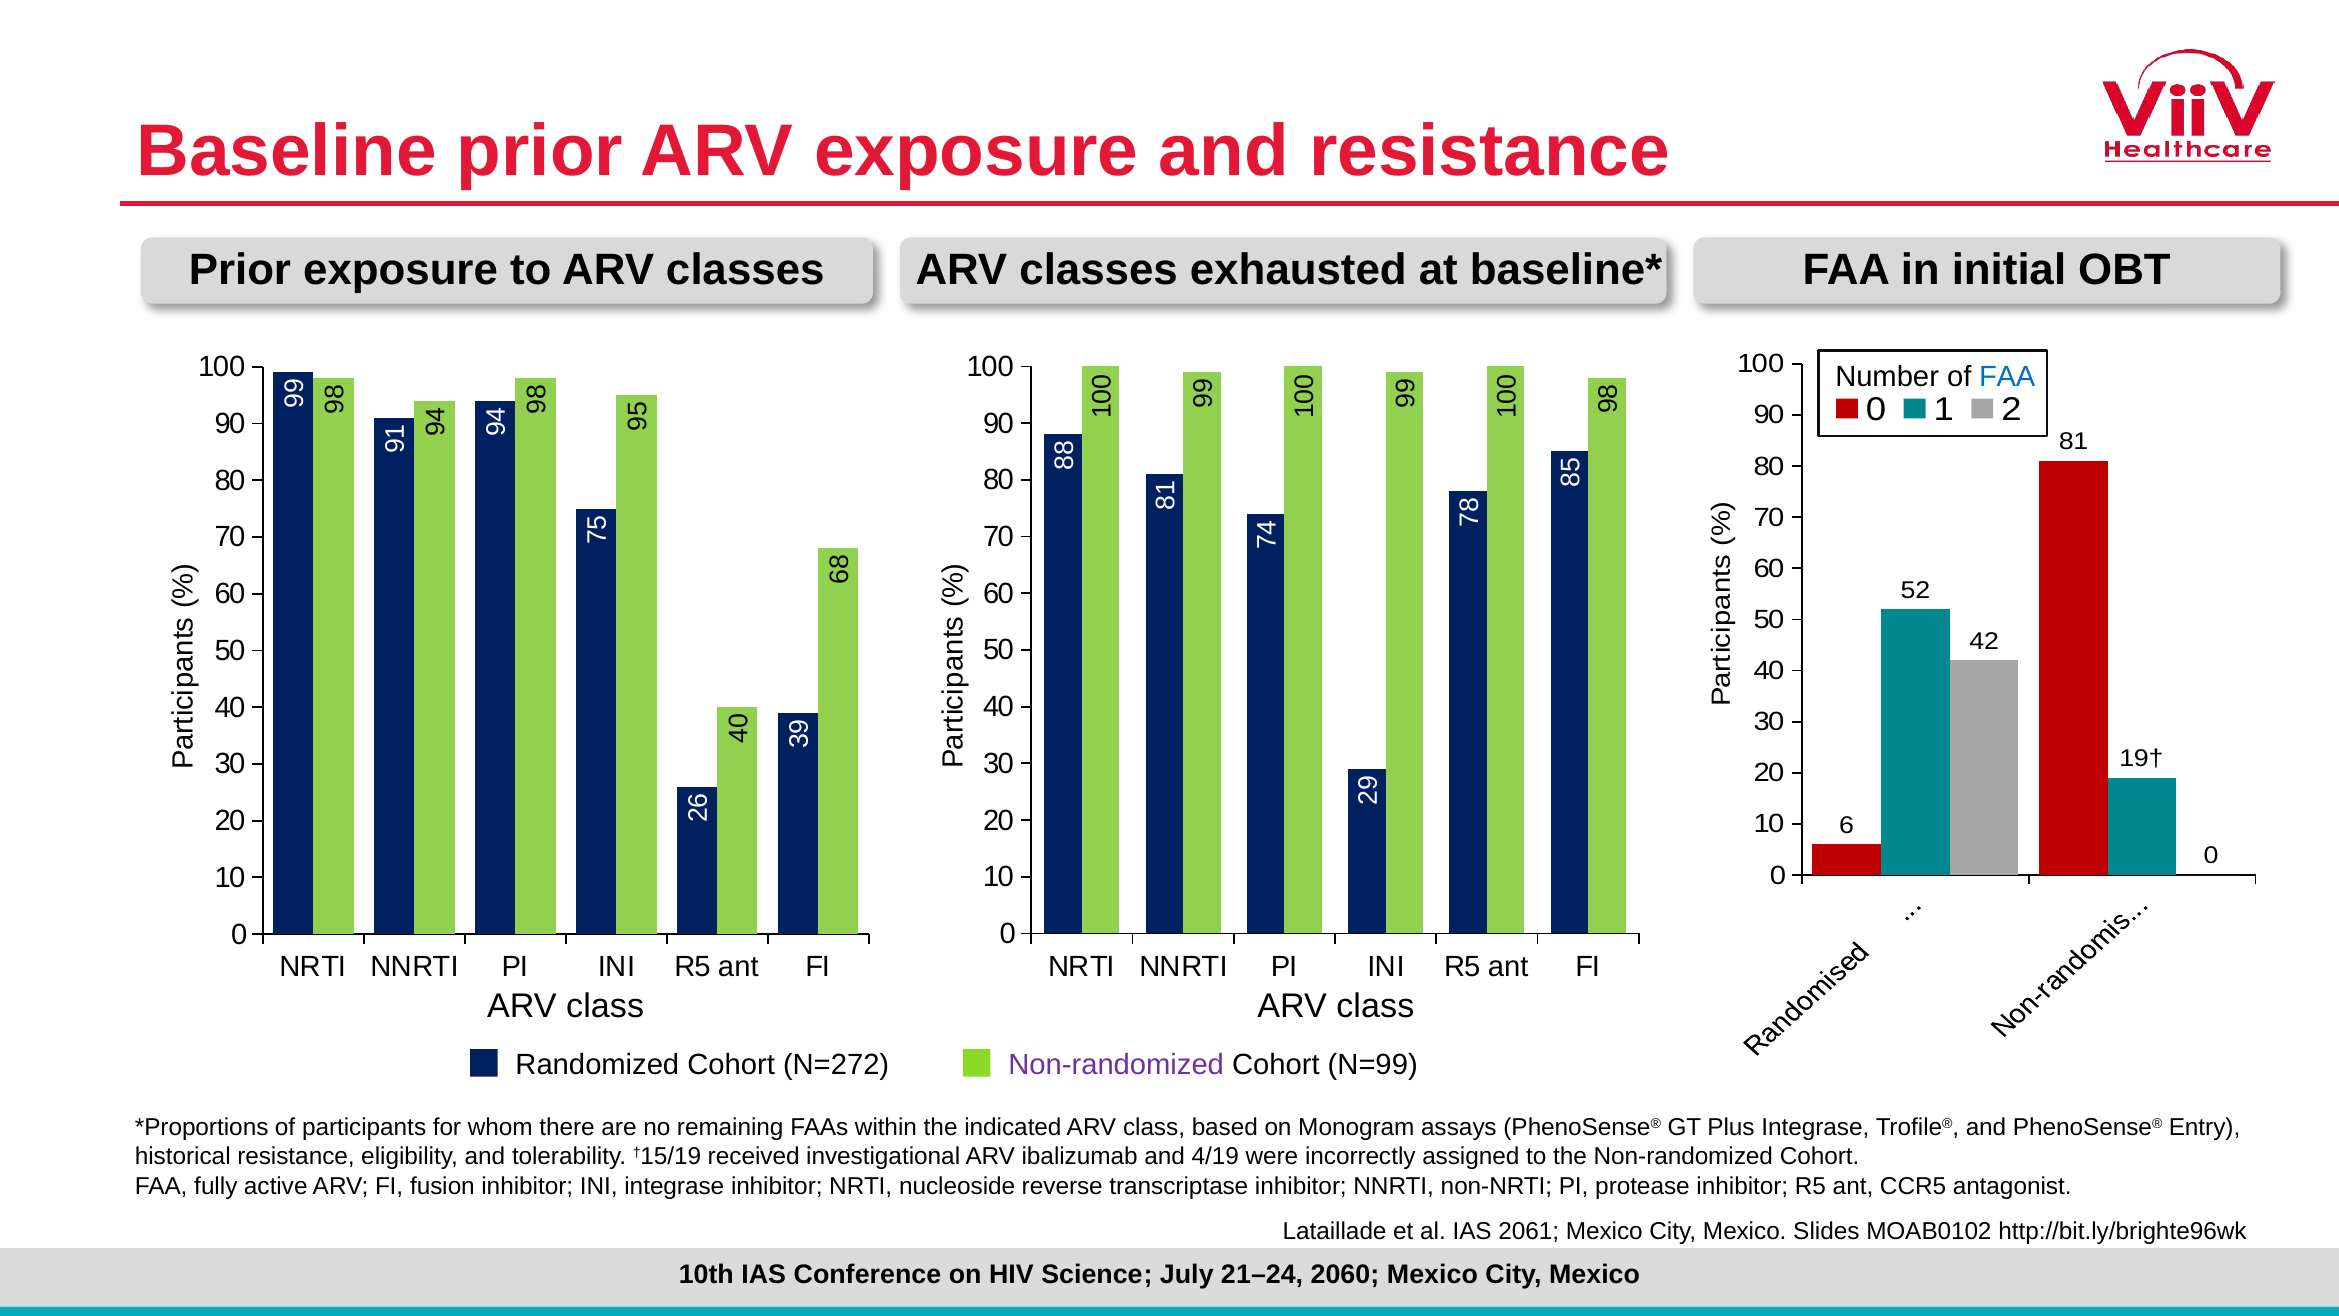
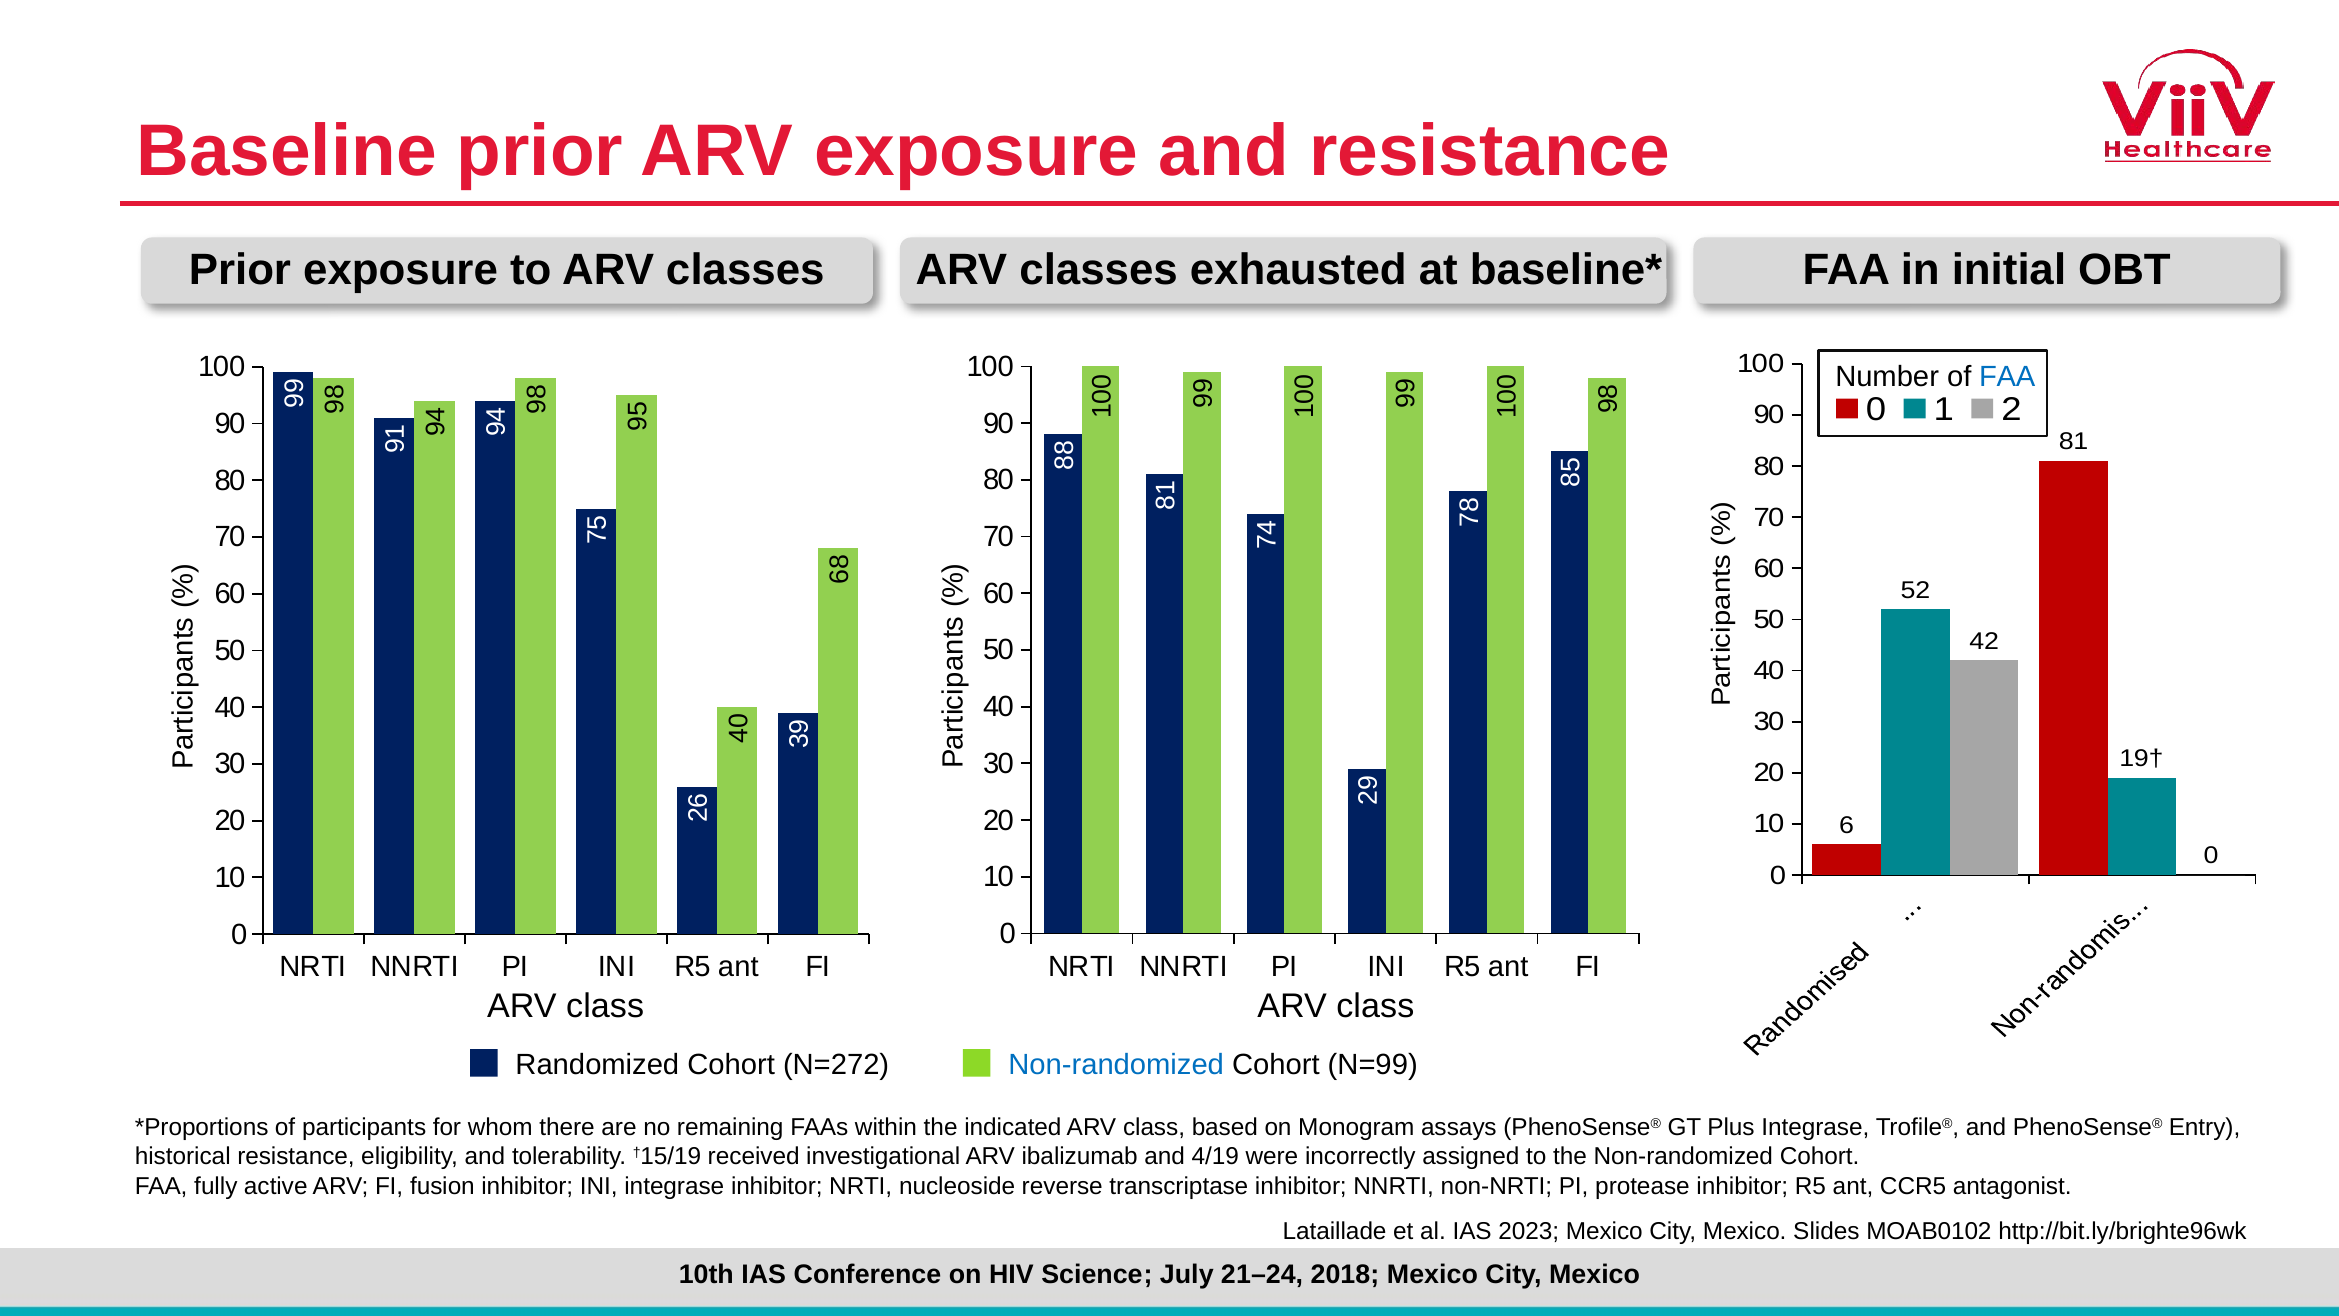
Non-randomized colour: purple -> blue (1116, 1064)
2061: 2061 -> 2023 (1529, 1231)
2060: 2060 -> 2018 (1345, 1275)
